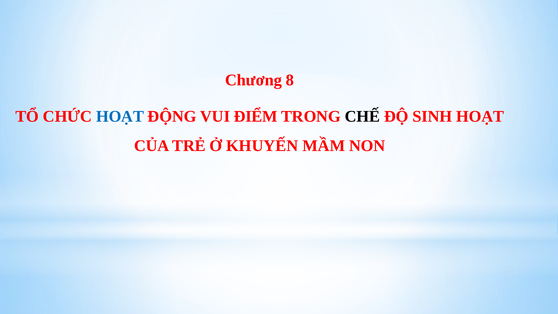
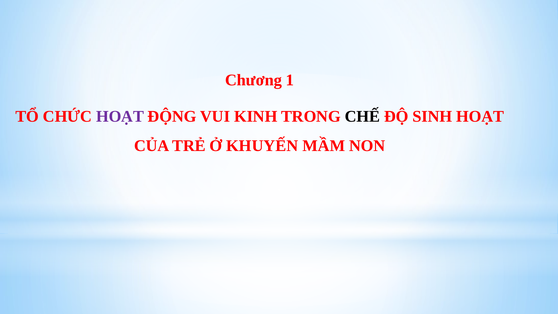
8: 8 -> 1 (290, 80)
HOẠT colour: blue -> purple (120, 116)
ĐIỂM: ĐIỂM -> KINH (256, 116)
